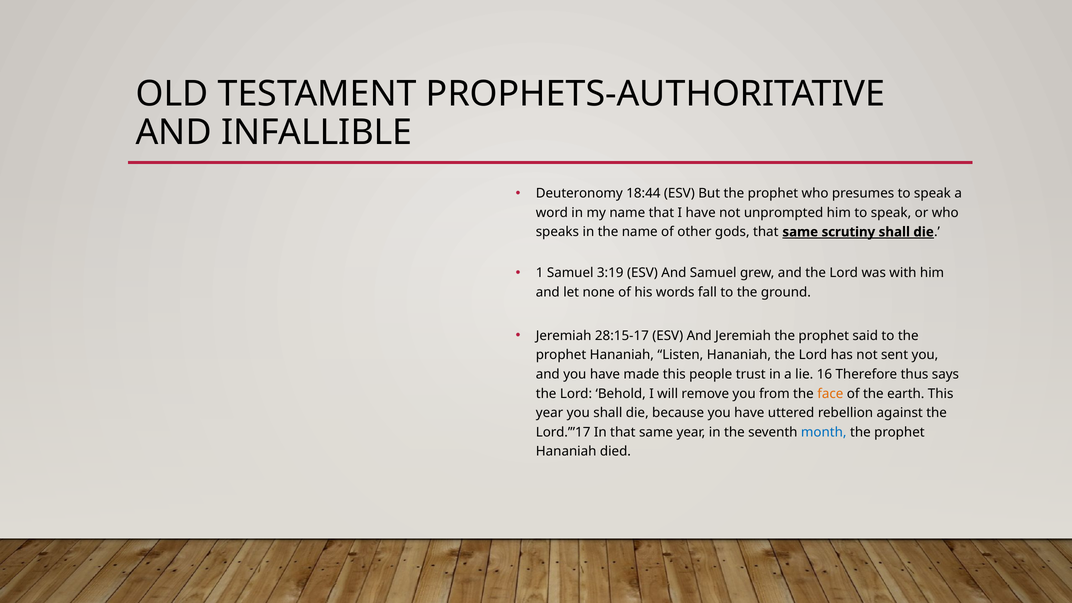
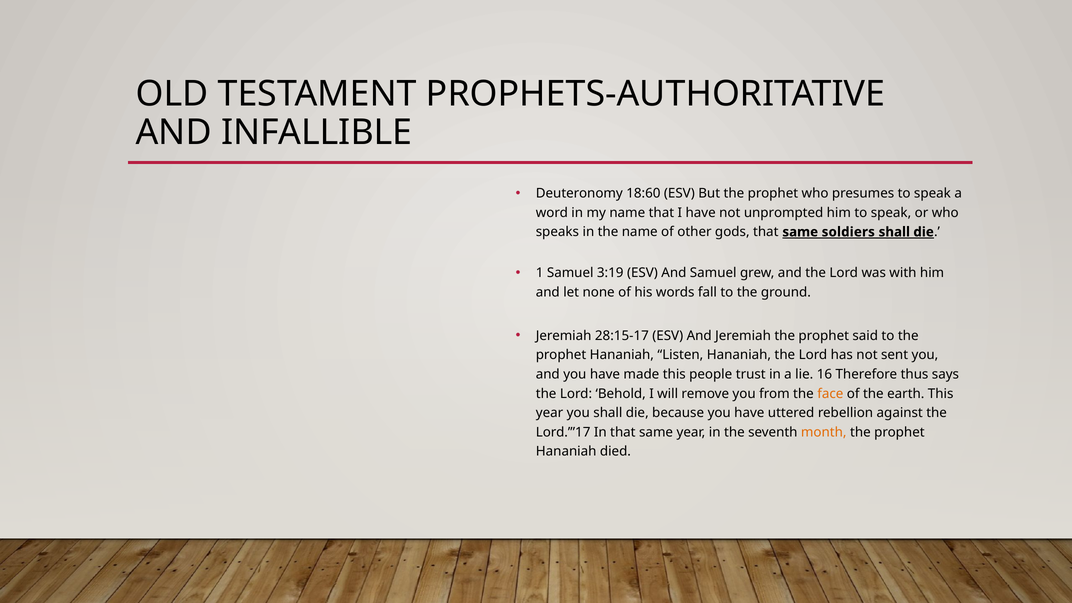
18:44: 18:44 -> 18:60 (643, 193)
scrutiny: scrutiny -> soldiers (848, 232)
month colour: blue -> orange (824, 432)
